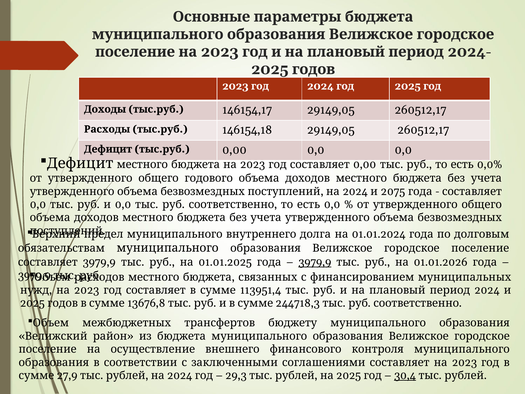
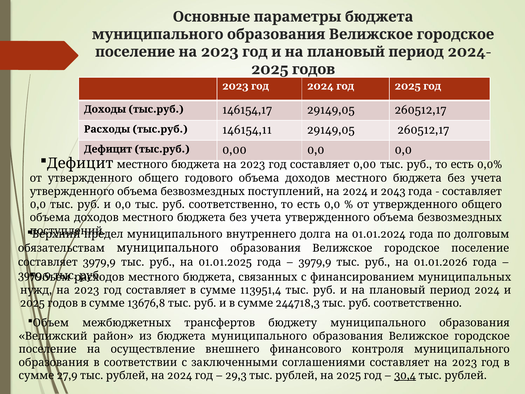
146154,18: 146154,18 -> 146154,11 (247, 130)
2075: 2075 -> 2043 (393, 191)
3979,9 underline: present -> none (315, 262)
